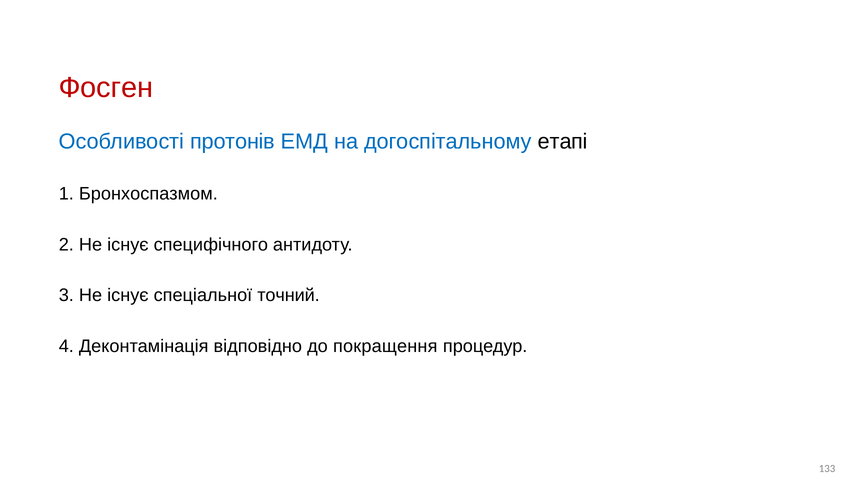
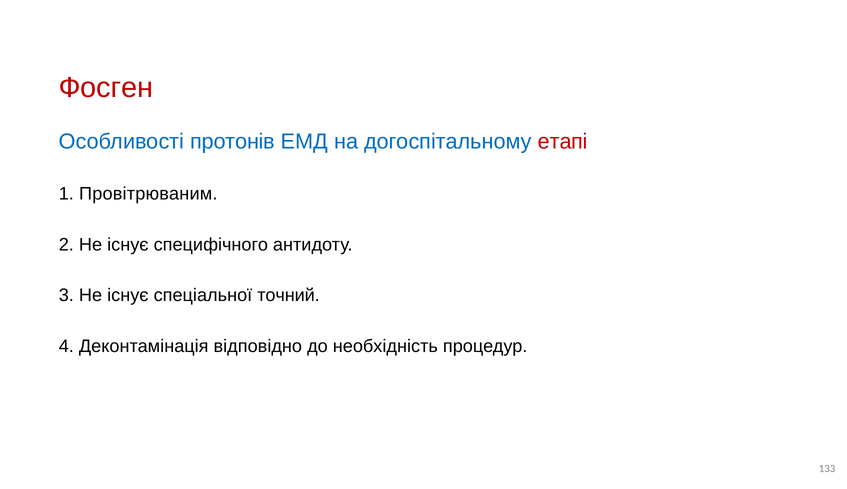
етапі colour: black -> red (563, 141)
Бронхоспазмом: Бронхоспазмом -> Провітрюваним (148, 194)
покращення: покращення -> необхідність (385, 346)
